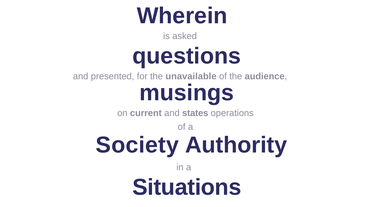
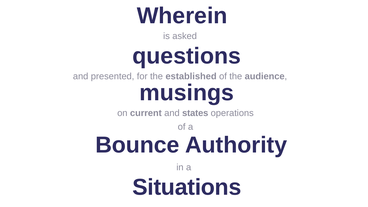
unavailable: unavailable -> established (191, 76)
Society: Society -> Bounce (137, 145)
